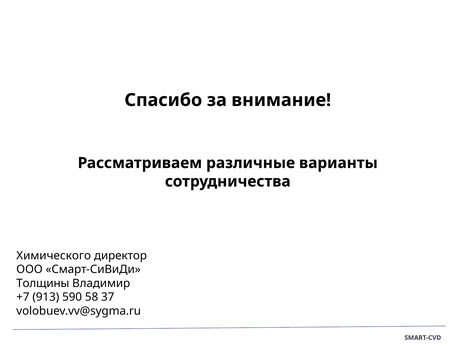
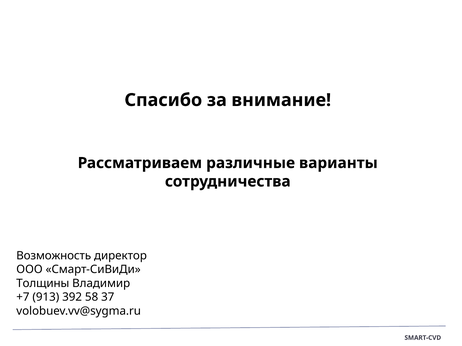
Химического: Химического -> Возможность (54, 256)
590: 590 -> 392 (72, 298)
